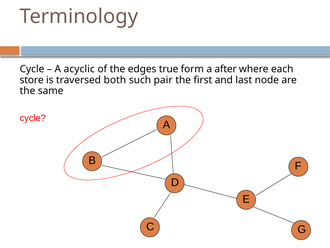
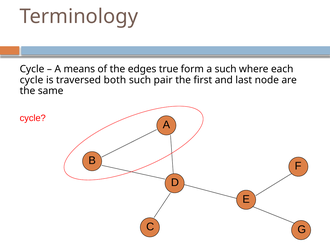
acyclic: acyclic -> means (79, 69)
a after: after -> such (226, 69)
store: store -> cycle (32, 80)
